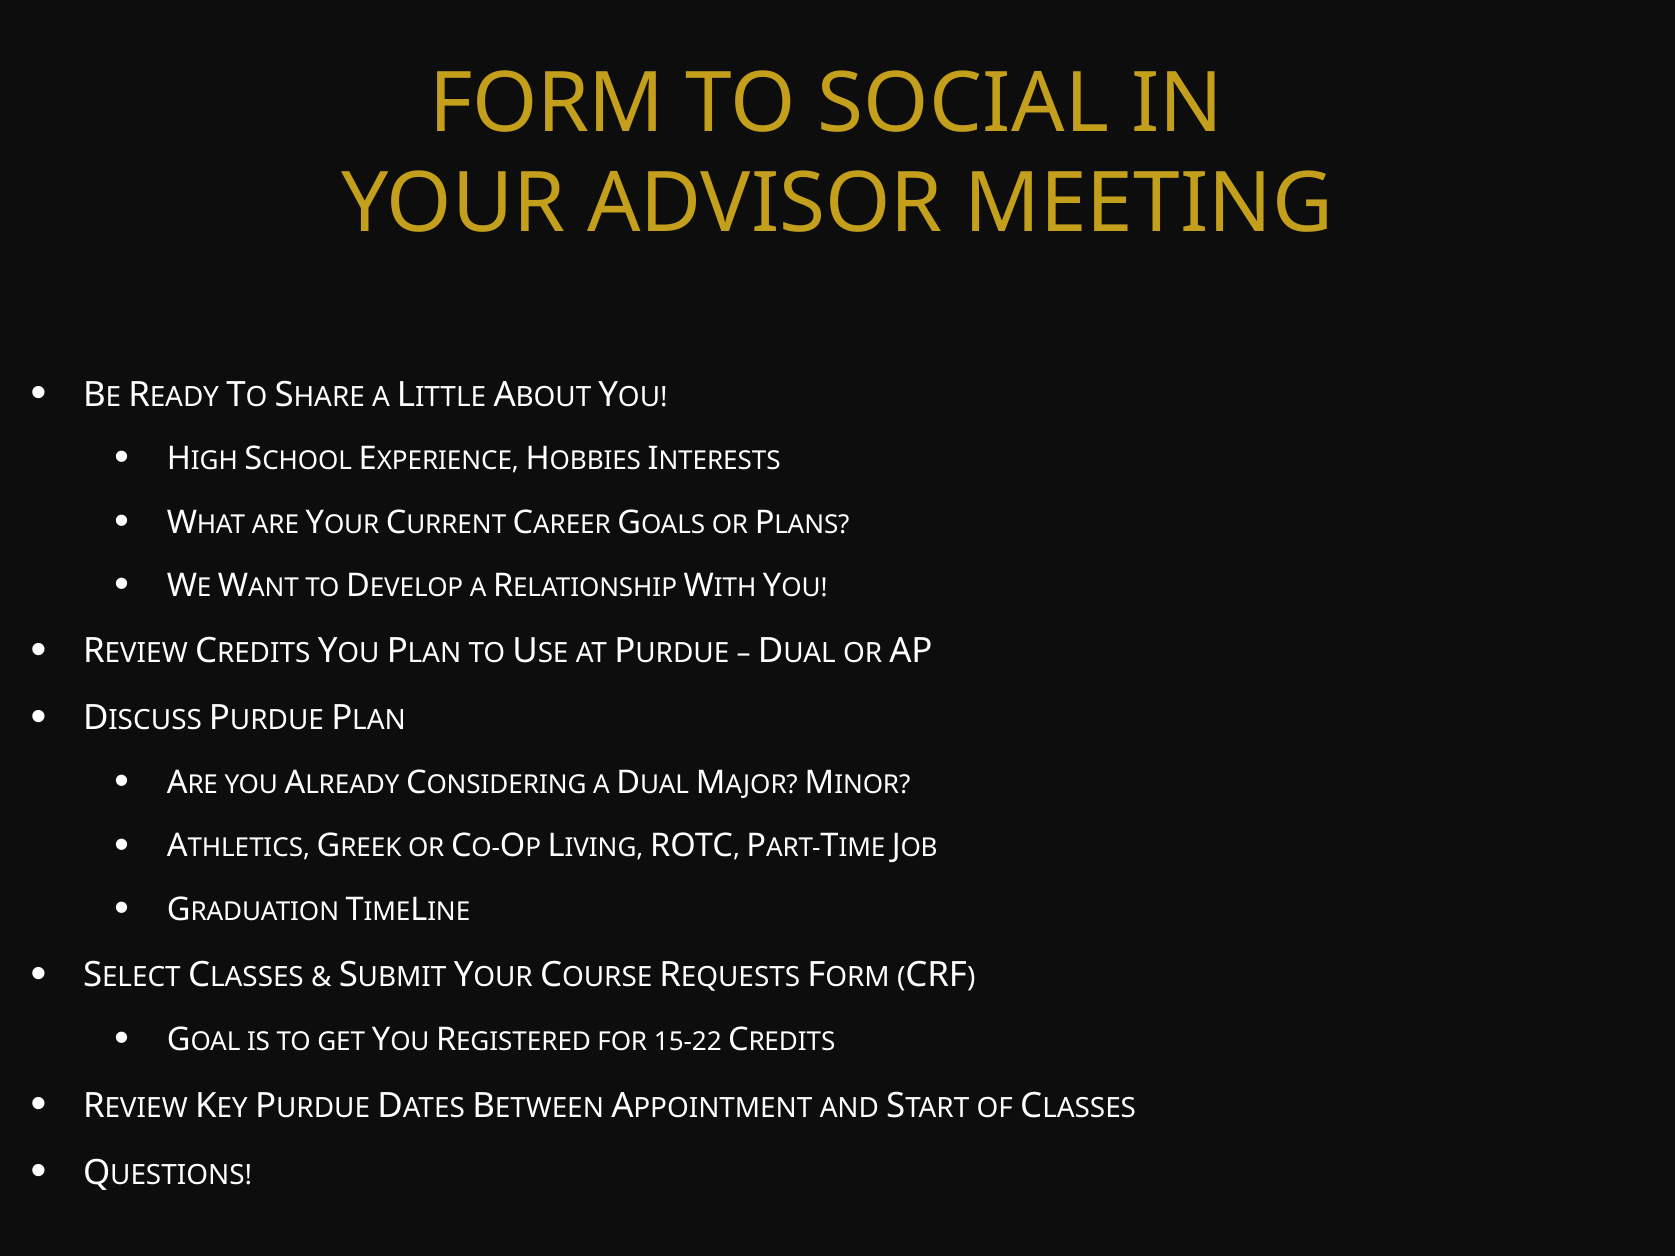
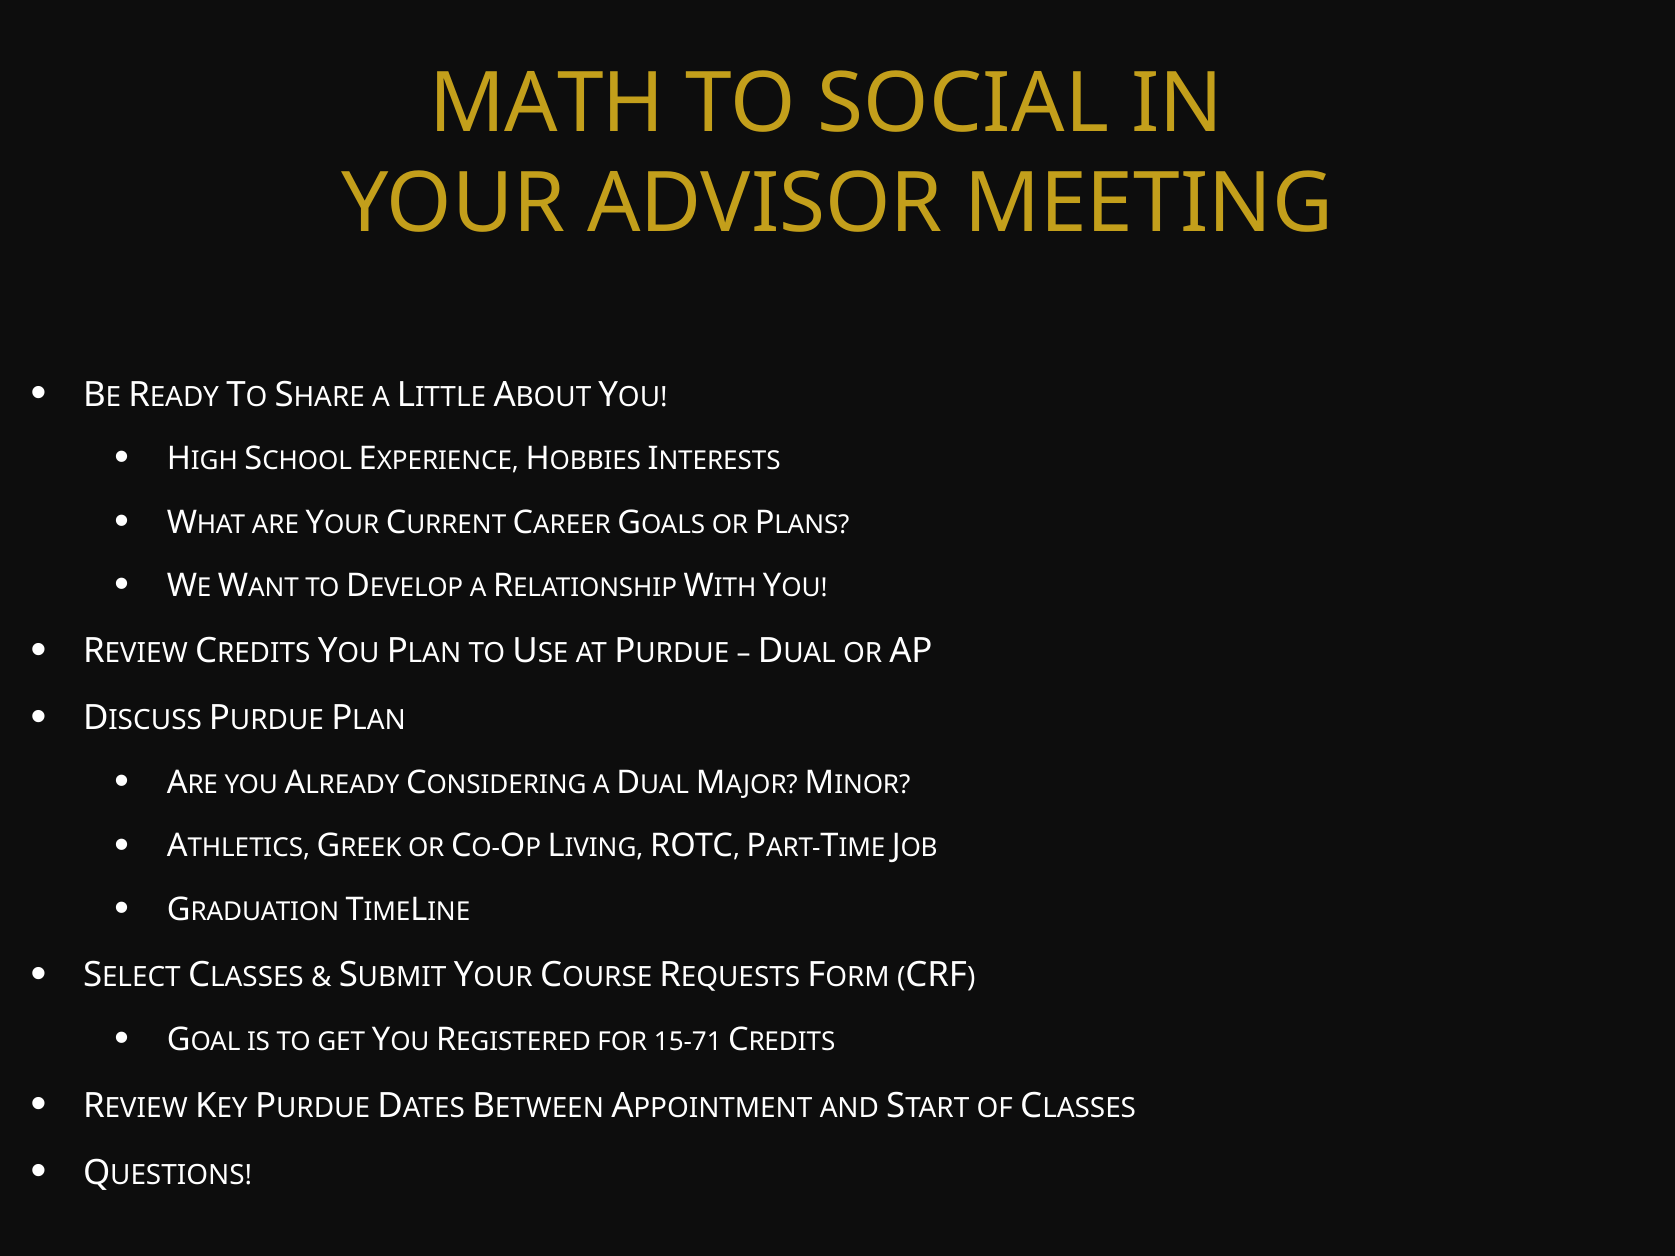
FORM: FORM -> MATH (547, 104)
15-22: 15-22 -> 15-71 (688, 1042)
